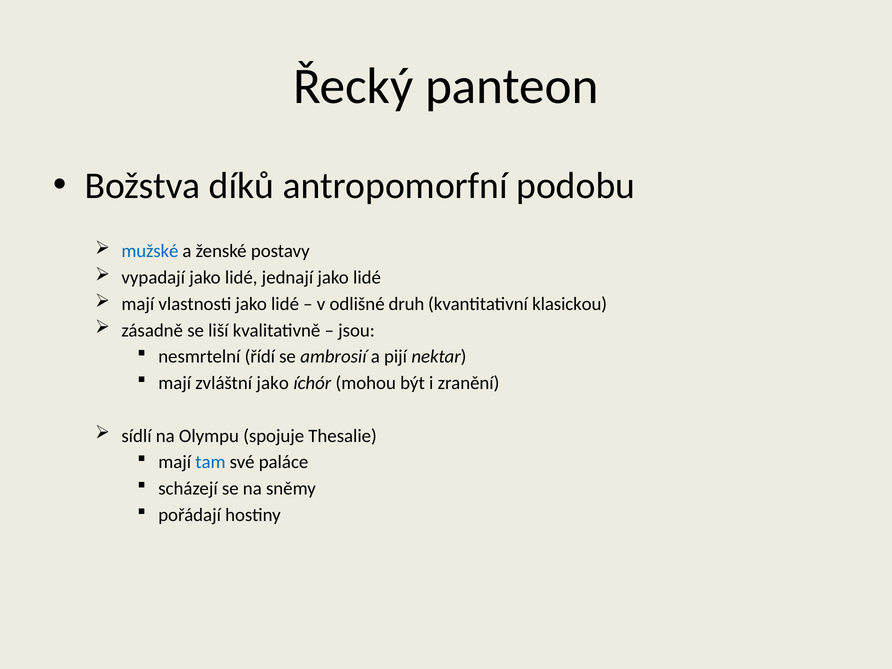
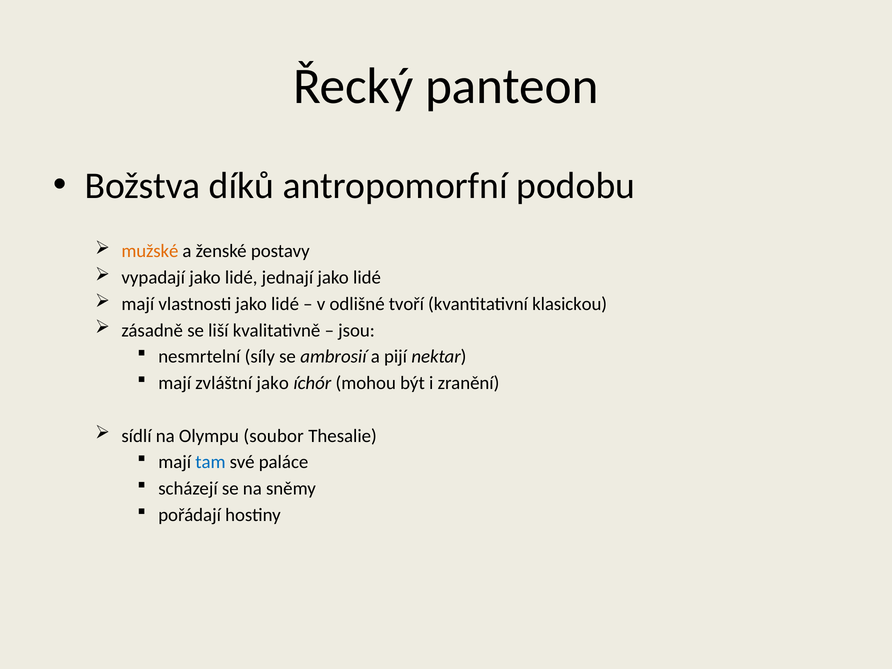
mužské colour: blue -> orange (150, 251)
druh: druh -> tvoří (406, 304)
řídí: řídí -> síly (260, 357)
spojuje: spojuje -> soubor (274, 436)
